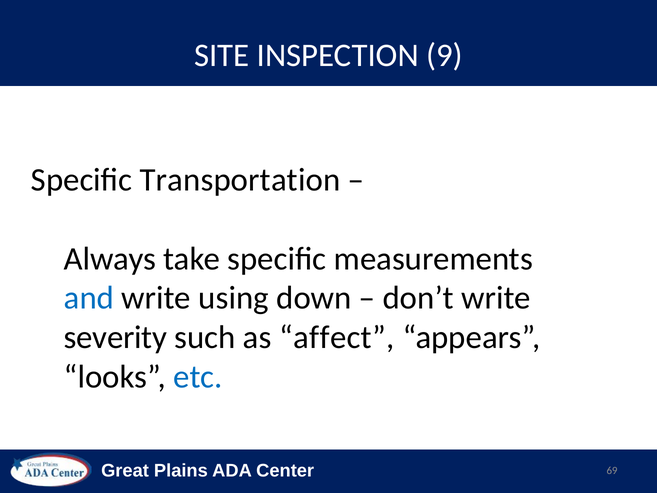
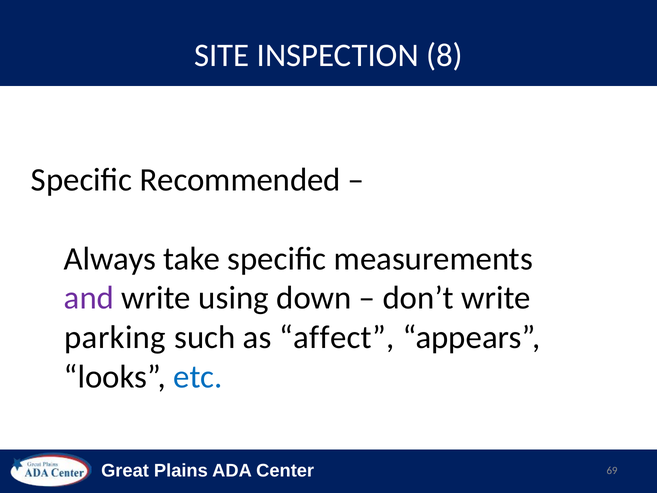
9: 9 -> 8 (444, 55)
Transportation: Transportation -> Recommended (240, 180)
and colour: blue -> purple (89, 298)
severity: severity -> parking (115, 337)
